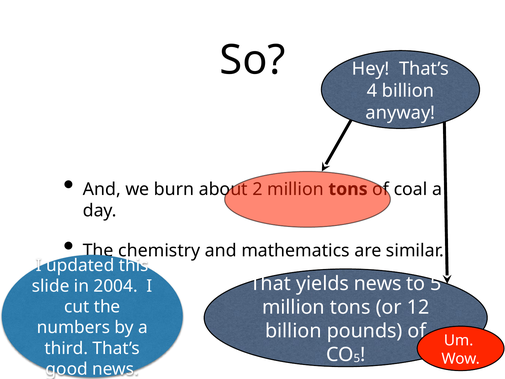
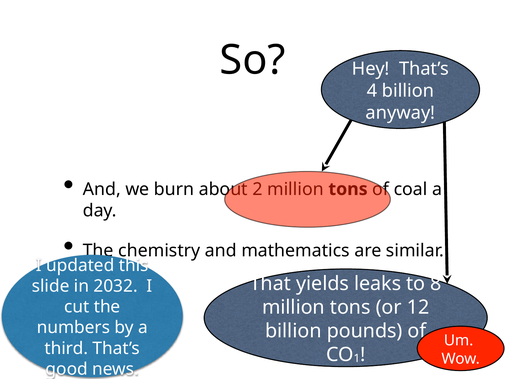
yields news: news -> leaks (378, 283)
to 5: 5 -> 8 (436, 283)
2004: 2004 -> 2032 (116, 286)
5: 5 -> 1 (357, 358)
